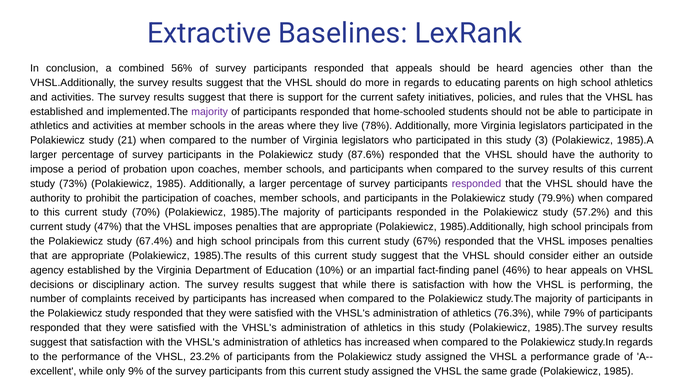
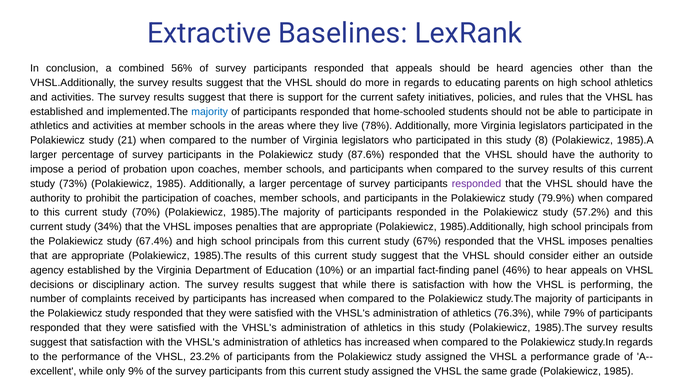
majority colour: purple -> blue (210, 112)
3: 3 -> 8 (541, 140)
47%: 47% -> 34% (108, 227)
